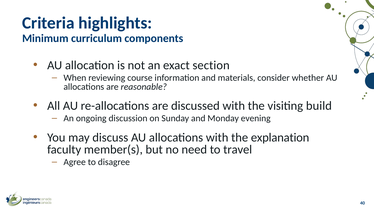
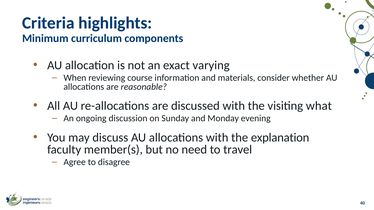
section: section -> varying (211, 65)
build: build -> what (319, 106)
